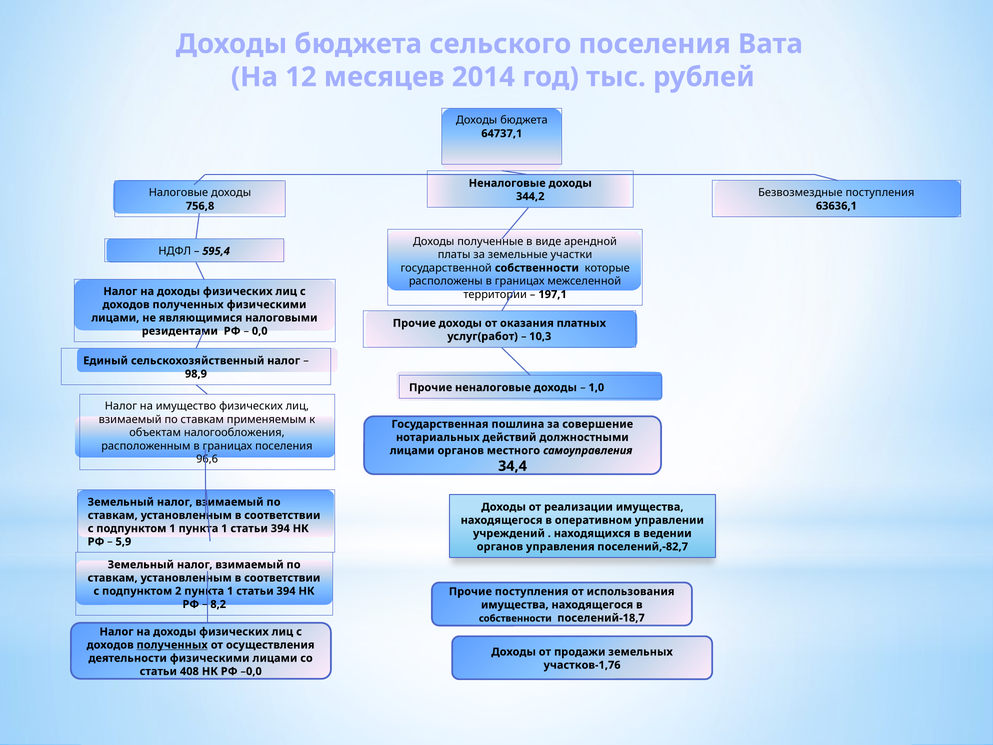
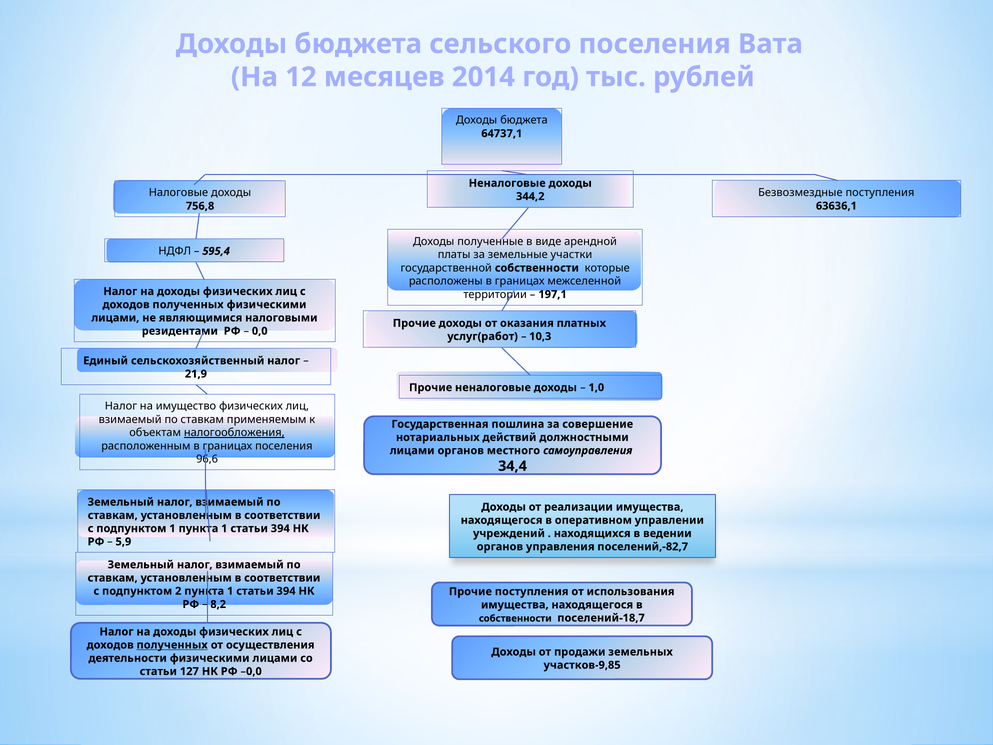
98,9: 98,9 -> 21,9 (196, 374)
налогообложения underline: none -> present (234, 433)
участков-1,76: участков-1,76 -> участков-9,85 (582, 665)
408: 408 -> 127 (189, 671)
